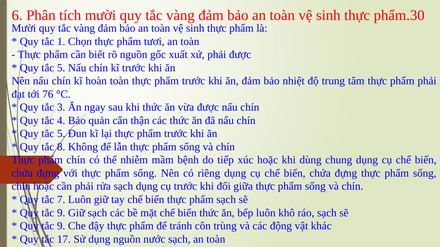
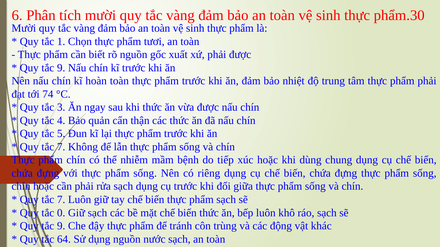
5: 5 -> 9 (61, 68)
76: 76 -> 74 (48, 94)
8: 8 -> 7 (61, 147)
9: 9 -> 0 (61, 213)
17: 17 -> 64 (64, 240)
